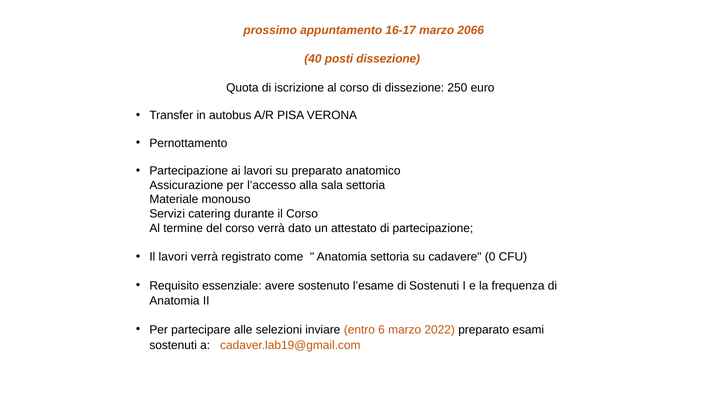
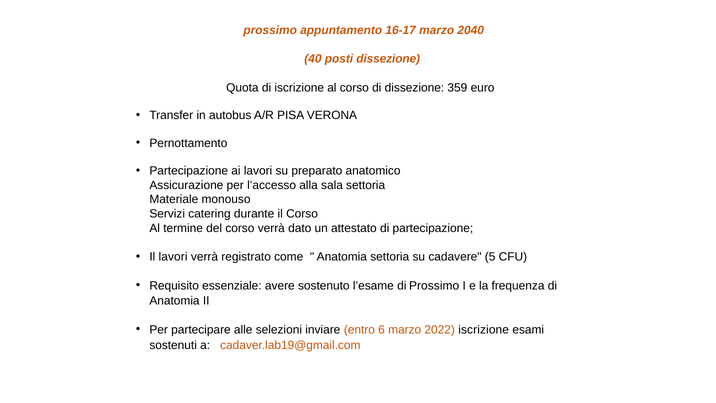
2066: 2066 -> 2040 (471, 30)
250: 250 -> 359 (457, 88)
0: 0 -> 5 (490, 257)
di Sostenuti: Sostenuti -> Prossimo (434, 286)
2022 preparato: preparato -> iscrizione (484, 330)
